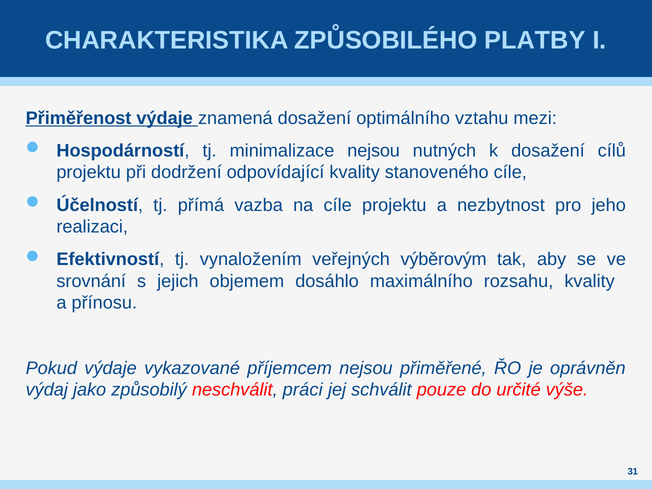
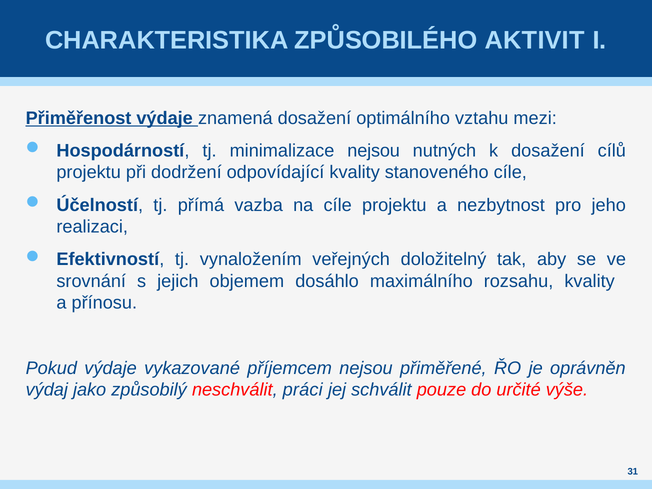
PLATBY: PLATBY -> AKTIVIT (535, 40)
výběrovým: výběrovým -> doložitelný (444, 259)
